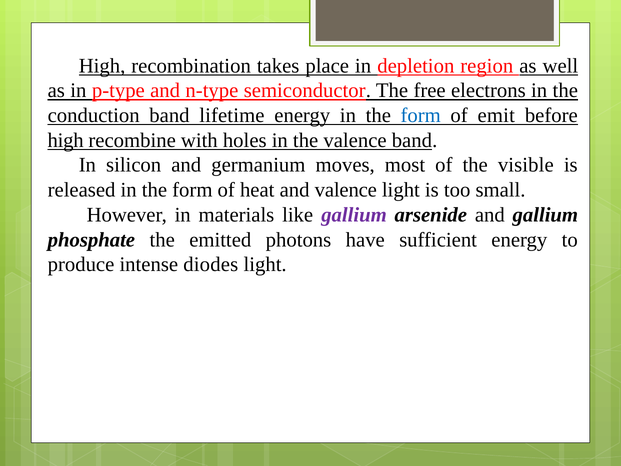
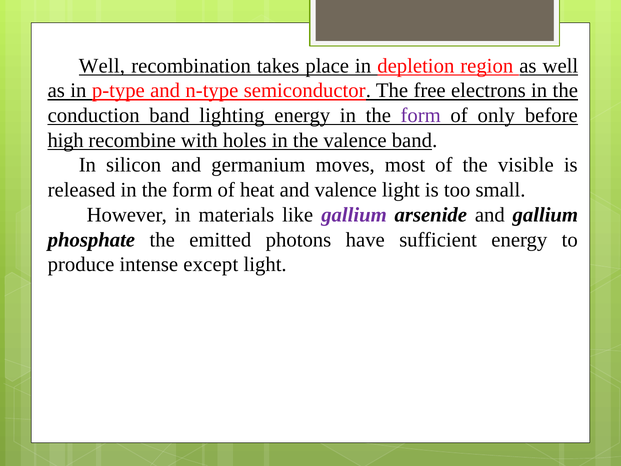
High: High -> Well (102, 66)
lifetime: lifetime -> lighting (232, 115)
form colour: blue -> purple (421, 115)
emit: emit -> only (496, 115)
diodes: diodes -> except (211, 264)
